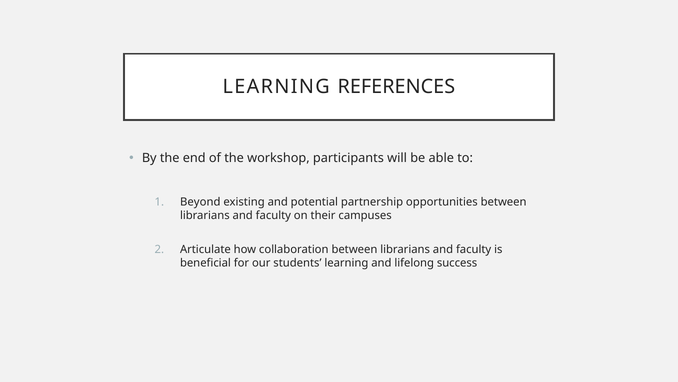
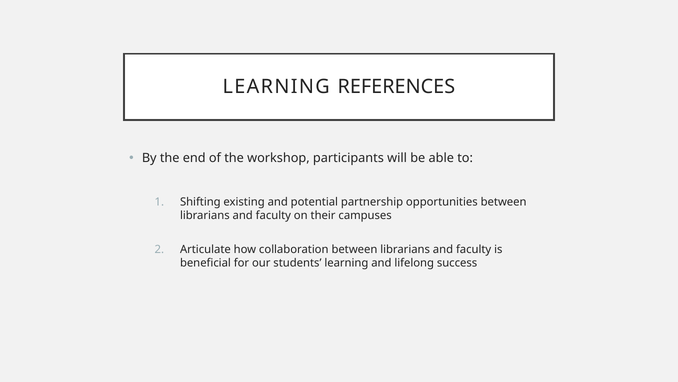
Beyond: Beyond -> Shifting (200, 201)
